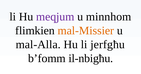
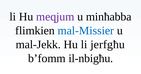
minnhom: minnhom -> minħabba (109, 17)
mal-Missier colour: orange -> blue (86, 31)
mal-Alla: mal-Alla -> mal-Jekk (38, 45)
